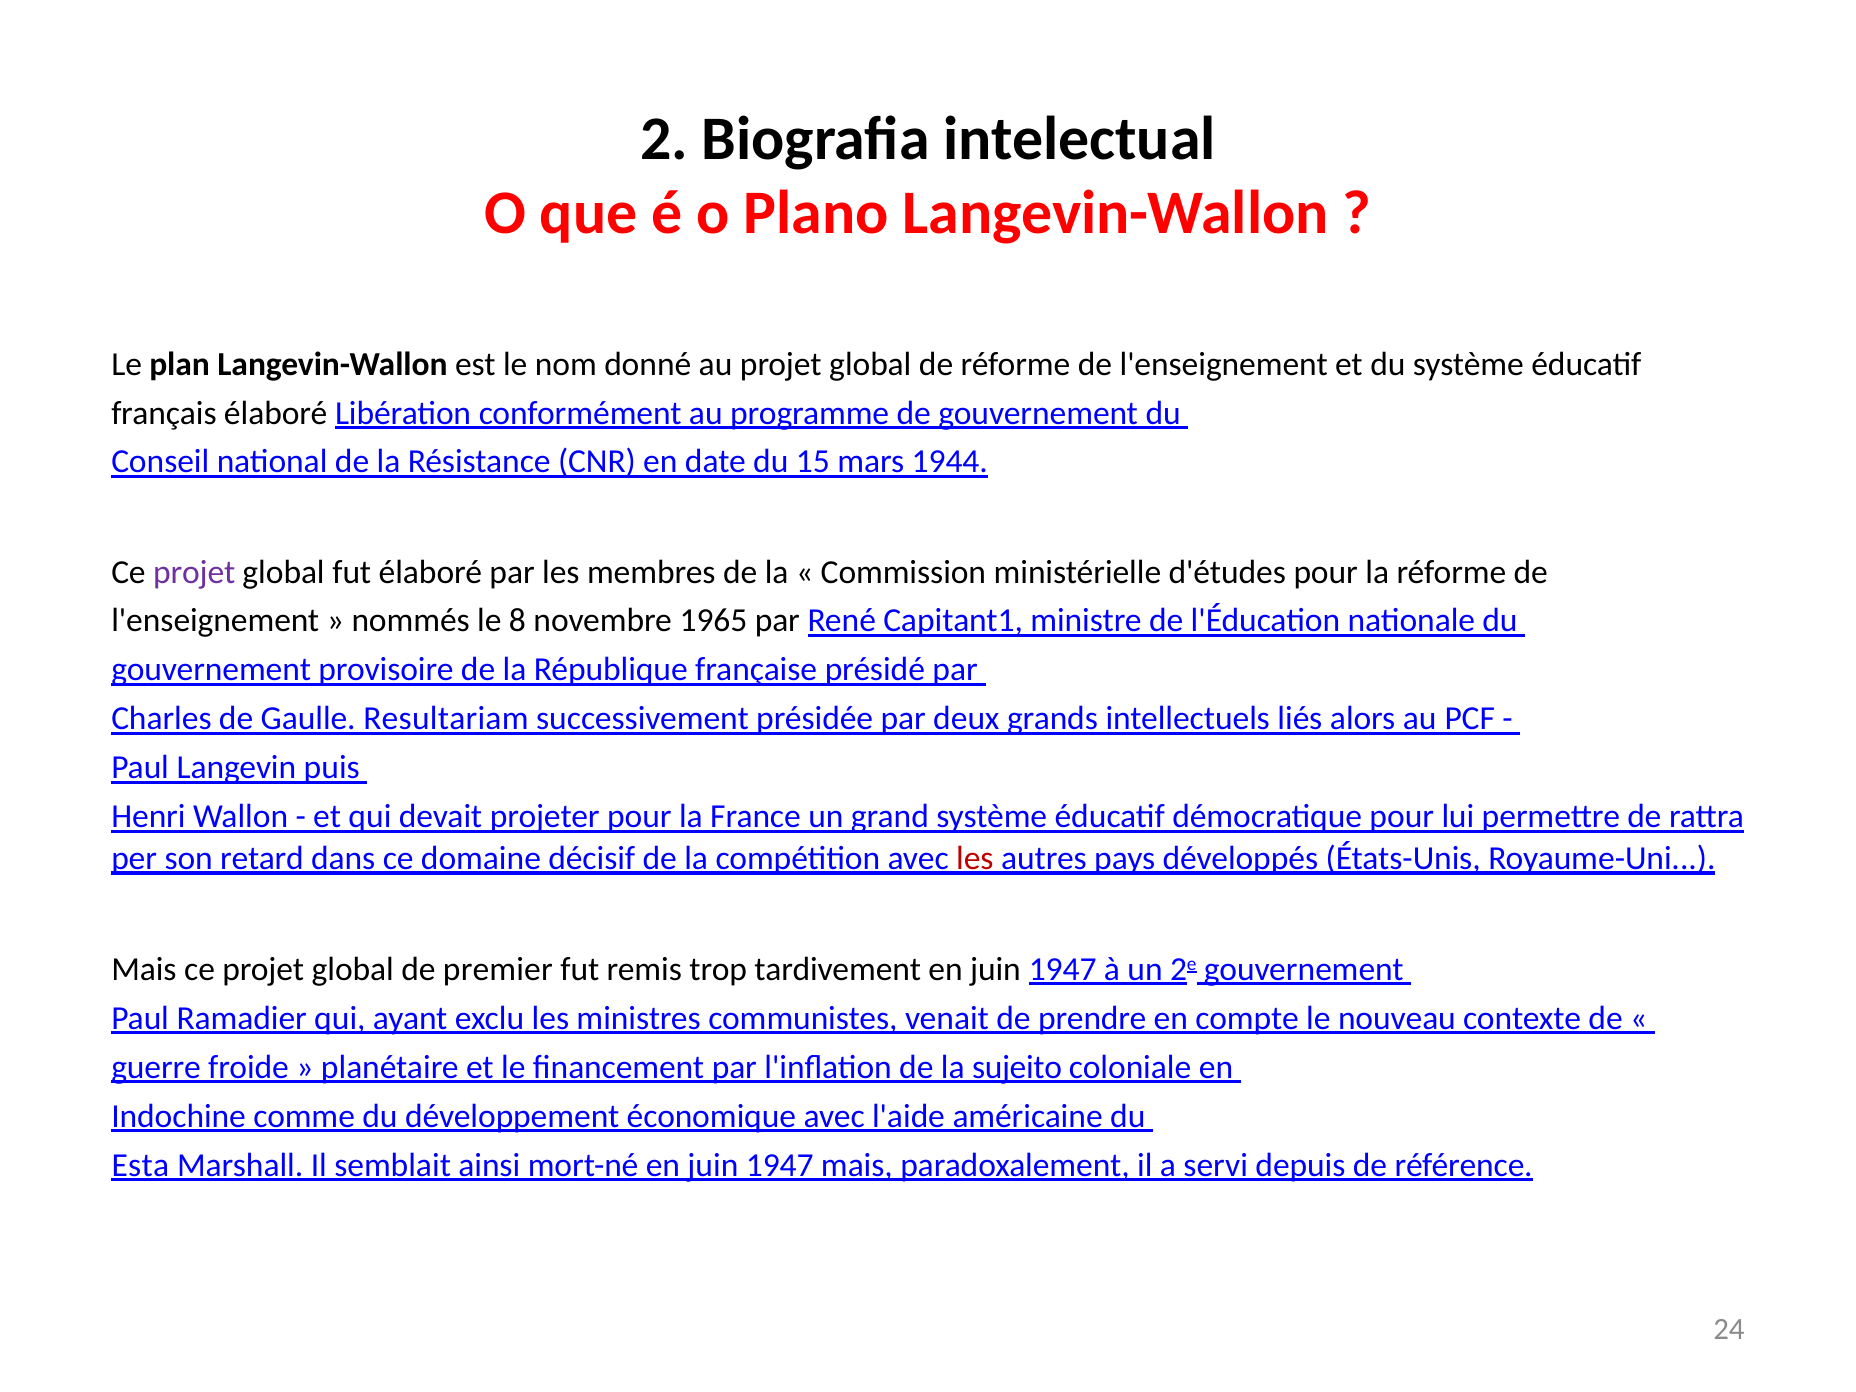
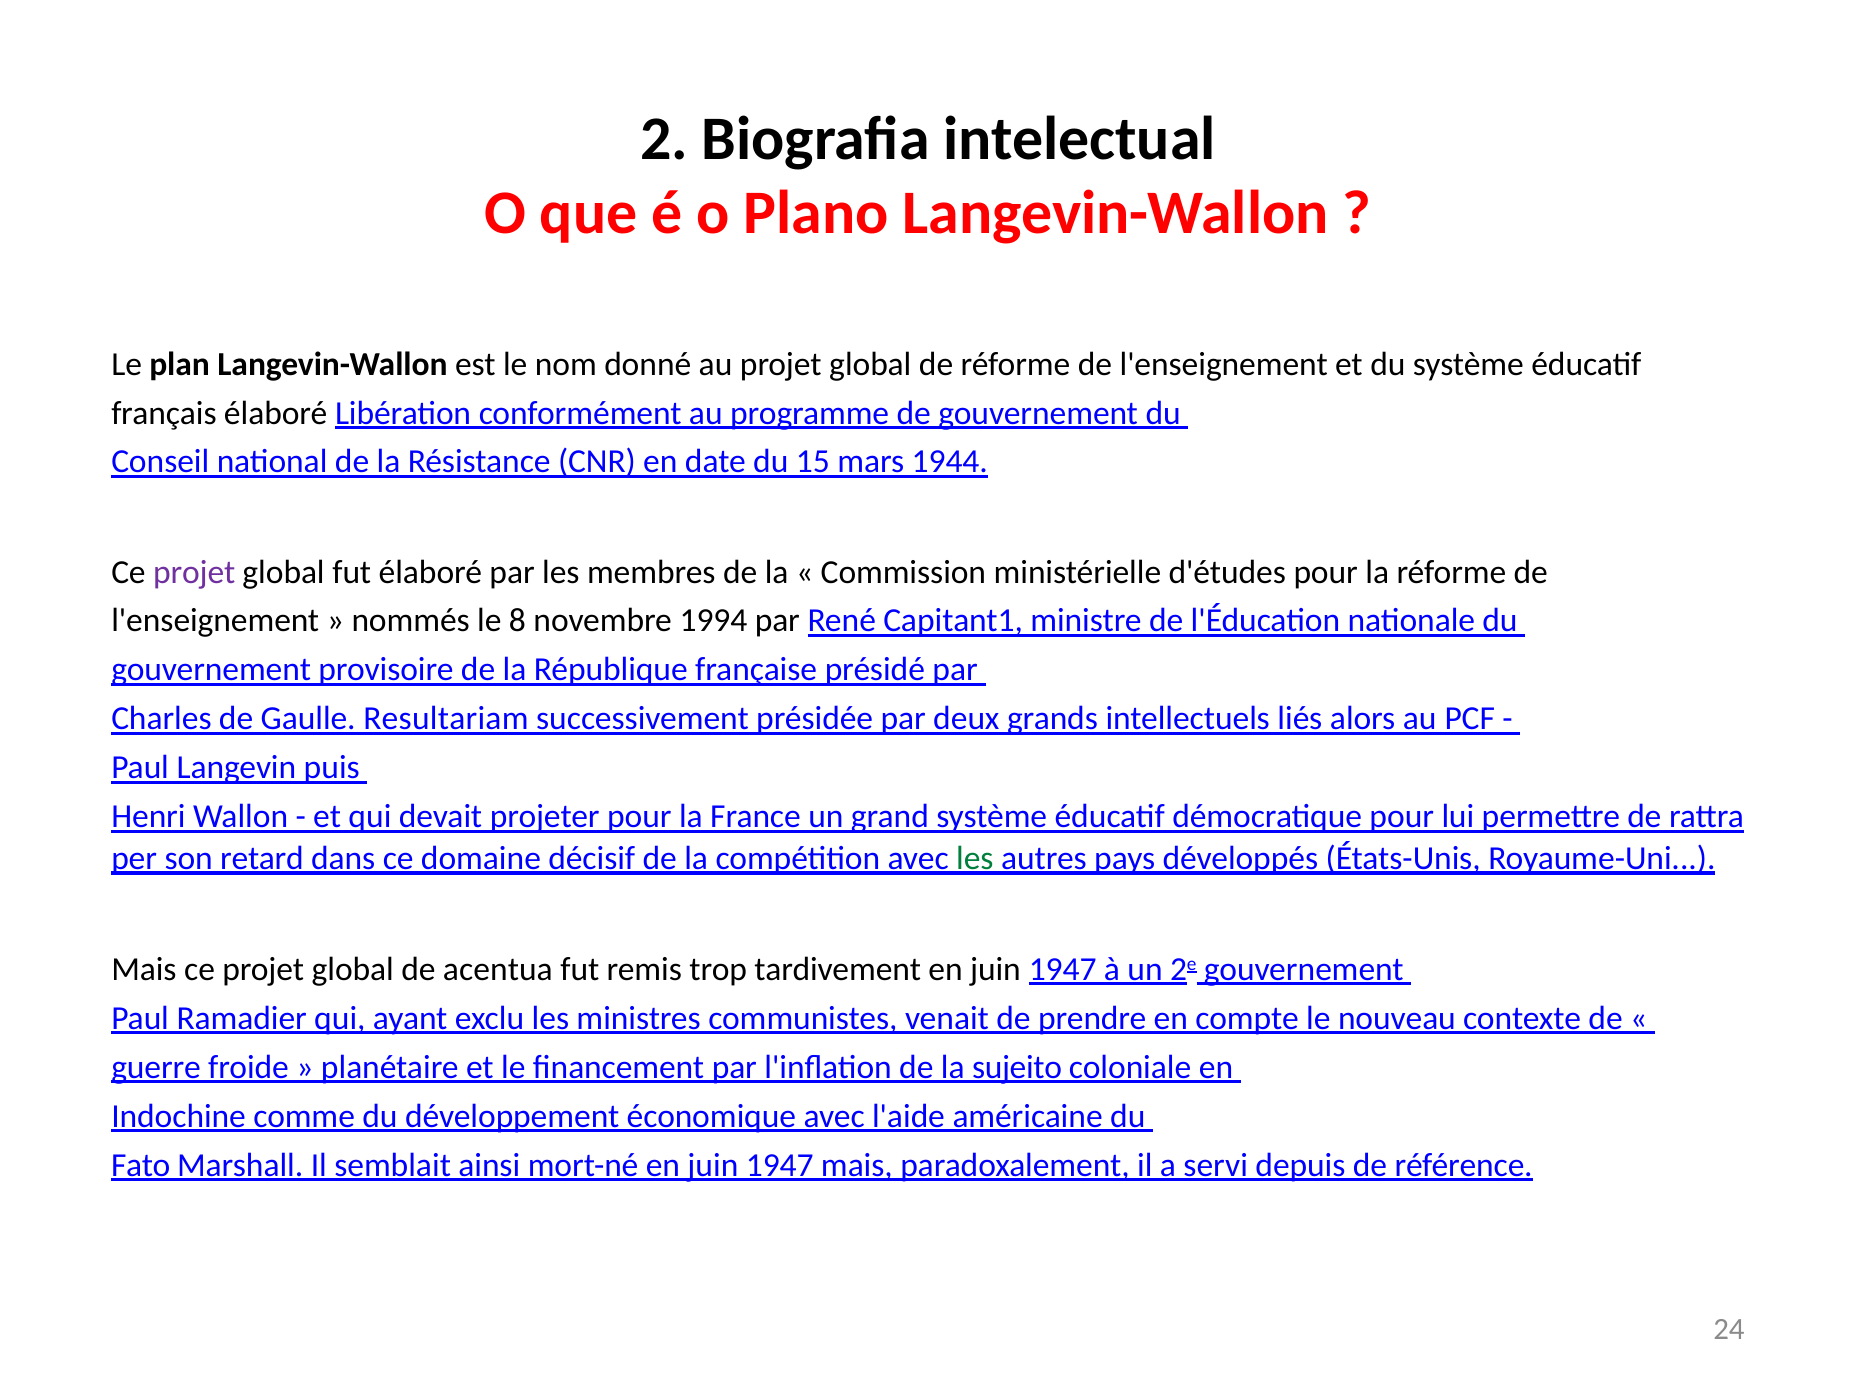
1965: 1965 -> 1994 (714, 621)
les colour: red -> green (975, 858)
premier: premier -> acentua (498, 969)
Esta: Esta -> Fato (141, 1165)
